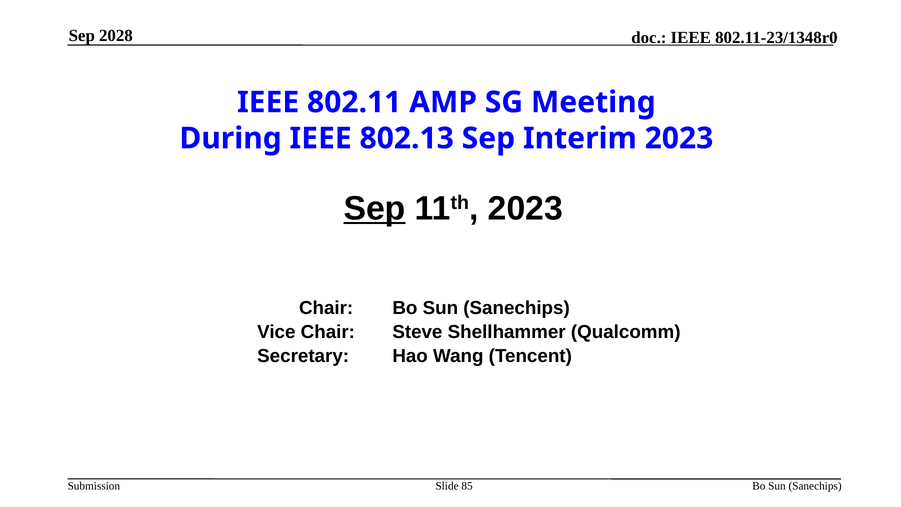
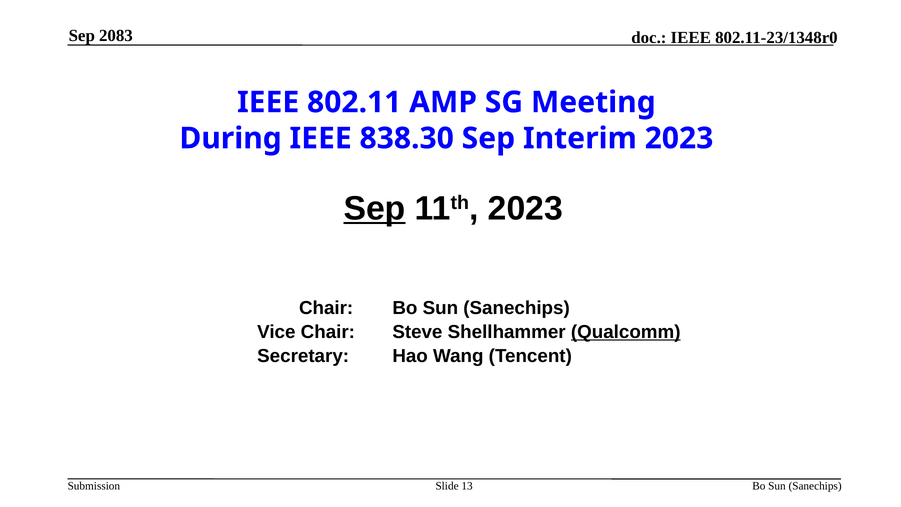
2028: 2028 -> 2083 (116, 36)
802.13: 802.13 -> 838.30 (407, 138)
Qualcomm underline: none -> present (626, 332)
85: 85 -> 13 (467, 486)
